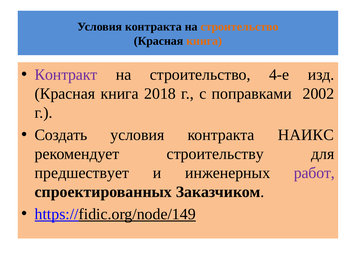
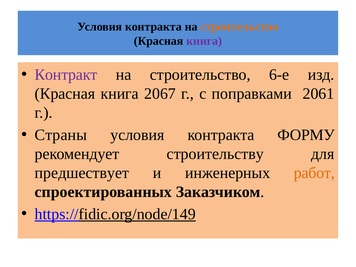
книга colour: orange -> purple (204, 41)
4-е: 4-е -> 6-е (279, 75)
2018: 2018 -> 2067 (160, 94)
2002: 2002 -> 2061 (318, 94)
Создать: Создать -> Страны (61, 135)
НАИКС: НАИКС -> ФОРМУ (306, 135)
работ colour: purple -> orange (314, 173)
